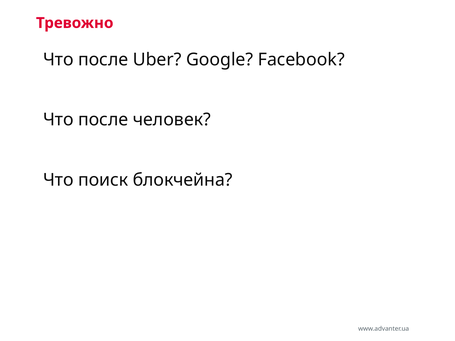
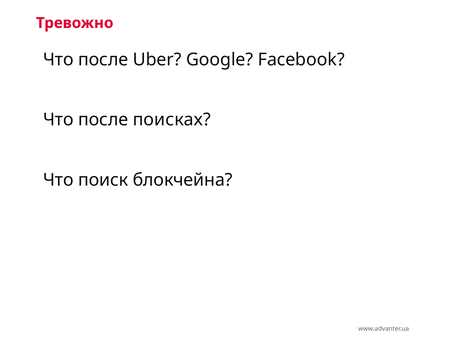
человек: человек -> поисках (172, 120)
